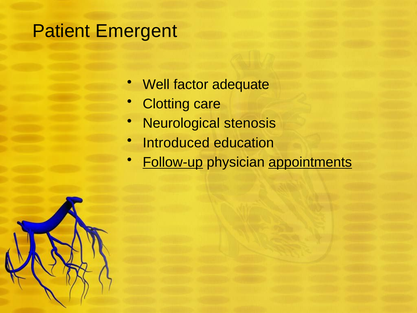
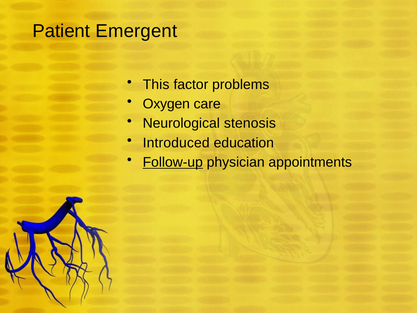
Well: Well -> This (156, 84)
adequate: adequate -> problems (241, 84)
Clotting: Clotting -> Oxygen (166, 104)
appointments underline: present -> none (310, 162)
